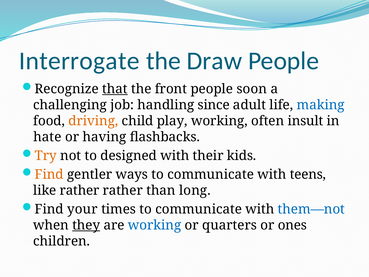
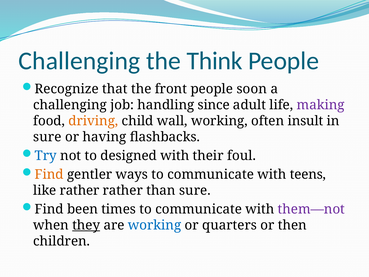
Interrogate: Interrogate -> Challenging (79, 61)
Draw: Draw -> Think (215, 61)
that underline: present -> none (115, 89)
making colour: blue -> purple (321, 105)
play: play -> wall (172, 121)
hate: hate -> sure (47, 137)
Try colour: orange -> blue (46, 156)
kids: kids -> foul (242, 156)
than long: long -> sure (195, 190)
your: your -> been (83, 209)
them—not colour: blue -> purple (311, 209)
ones: ones -> then (292, 225)
